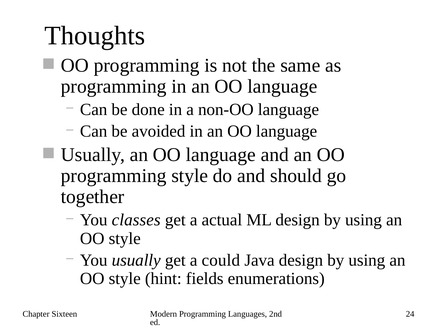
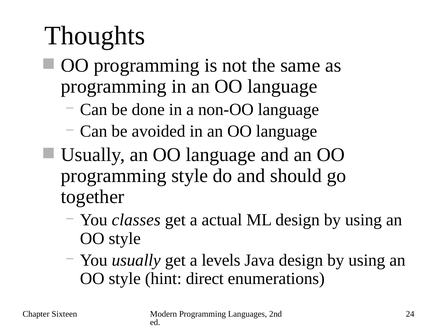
could: could -> levels (221, 260)
fields: fields -> direct (205, 278)
